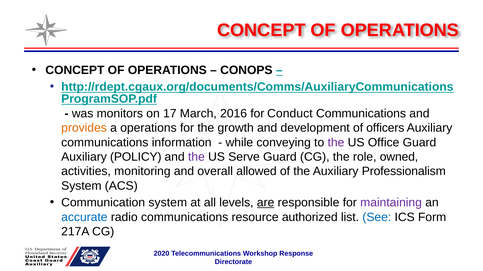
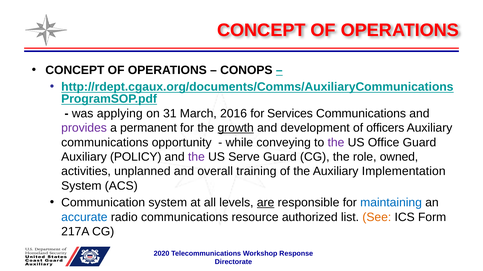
monitors: monitors -> applying (120, 114)
17: 17 -> 31 (170, 114)
Conduct: Conduct -> Services (290, 114)
provides colour: orange -> purple (84, 128)
a operations: operations -> permanent (149, 128)
growth underline: none -> present (236, 128)
information: information -> opportunity (182, 143)
monitoring: monitoring -> unplanned (142, 172)
allowed: allowed -> training (256, 172)
Professionalism: Professionalism -> Implementation (404, 172)
maintaining colour: purple -> blue (391, 203)
See colour: blue -> orange (377, 218)
